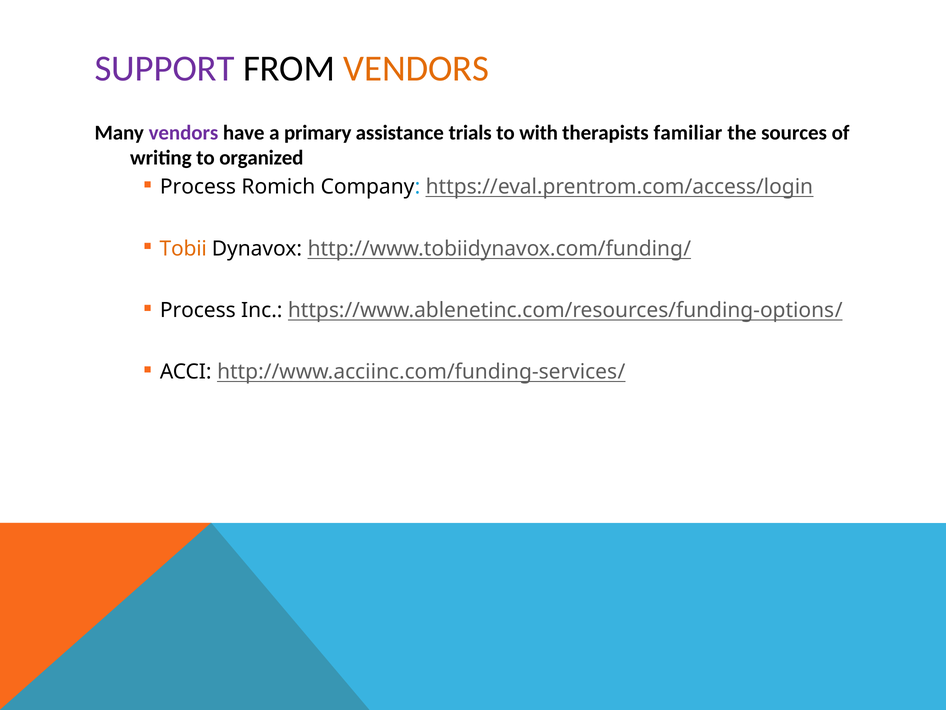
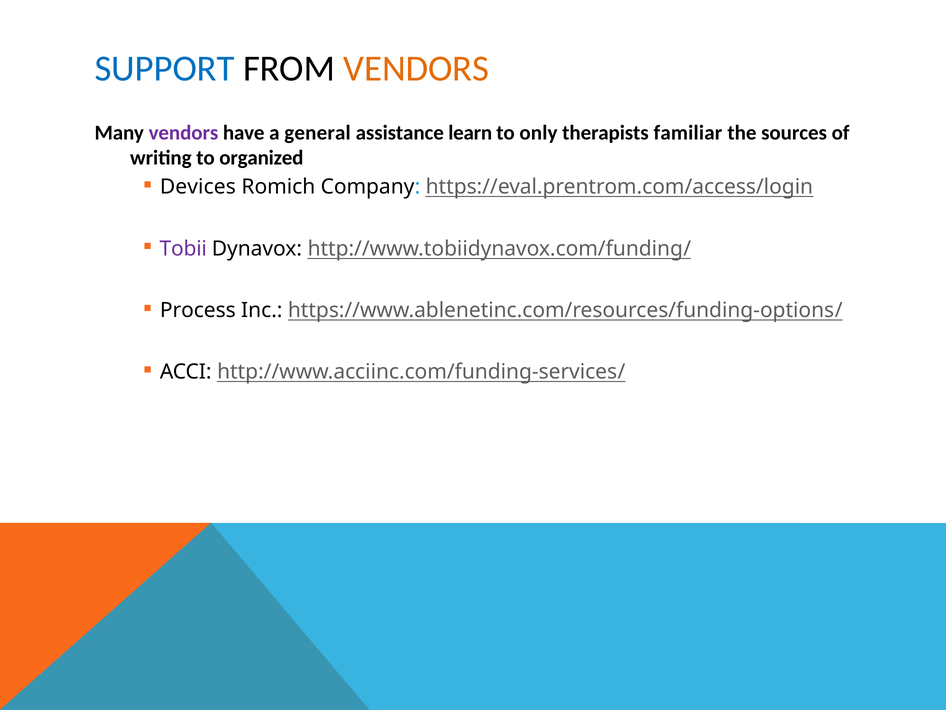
SUPPORT colour: purple -> blue (165, 69)
primary: primary -> general (318, 133)
trials: trials -> learn (470, 133)
with: with -> only (538, 133)
Process: Process -> Devices (198, 187)
Tobii colour: orange -> purple (183, 249)
